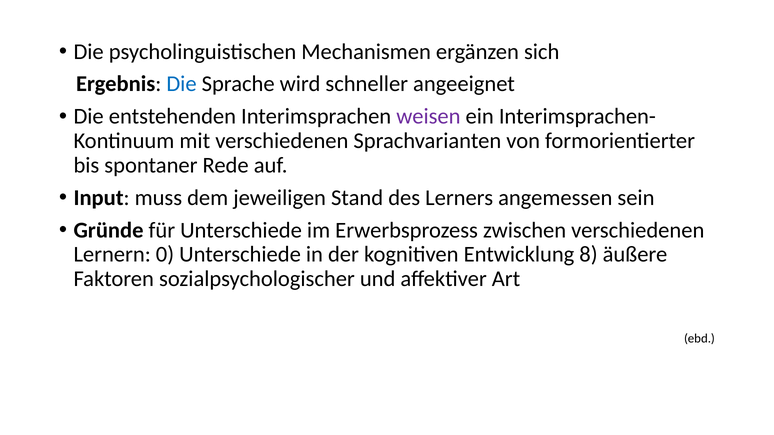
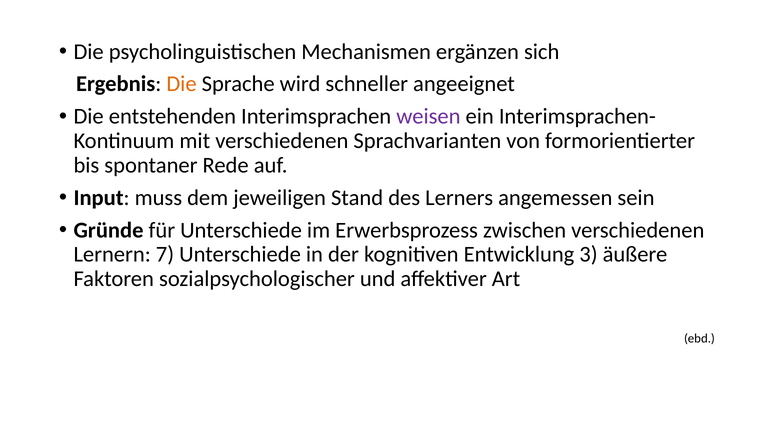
Die colour: blue -> orange (181, 84)
0: 0 -> 7 (165, 255)
8: 8 -> 3 (589, 255)
